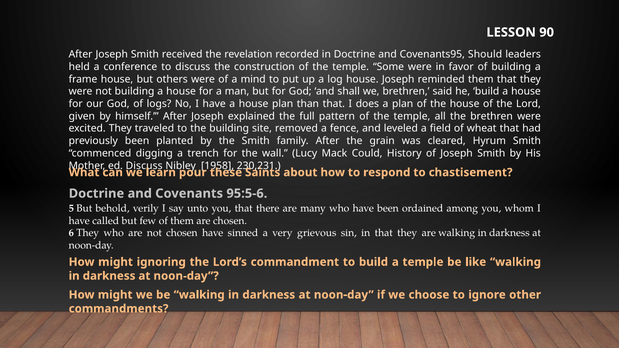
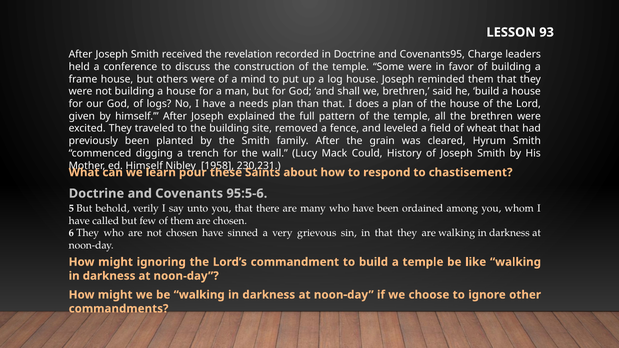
90: 90 -> 93 (547, 32)
Should: Should -> Charge (485, 54)
have a house: house -> needs (254, 104)
ed Discuss: Discuss -> Himself (144, 166)
